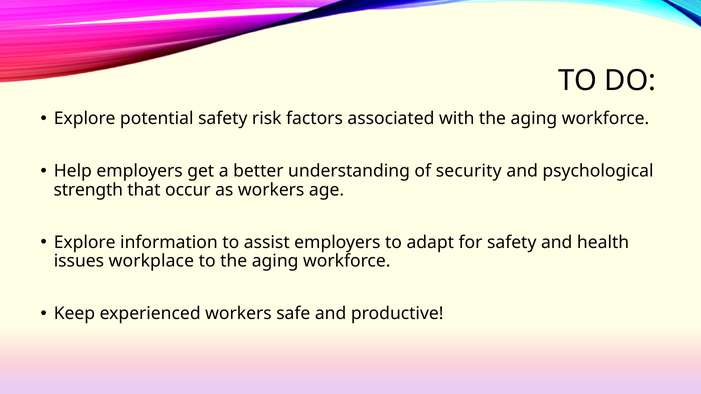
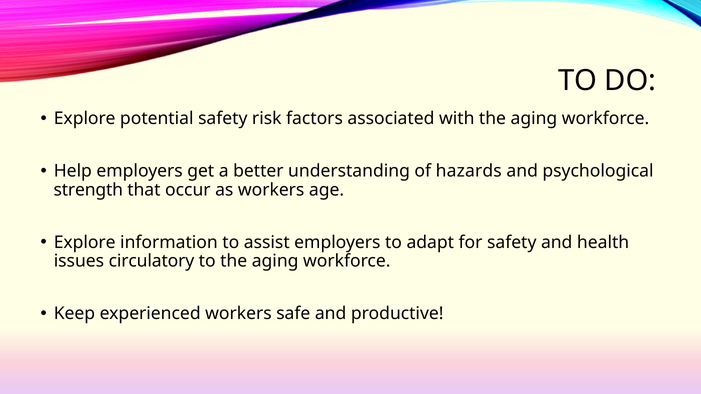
security: security -> hazards (469, 171)
workplace: workplace -> circulatory (151, 261)
